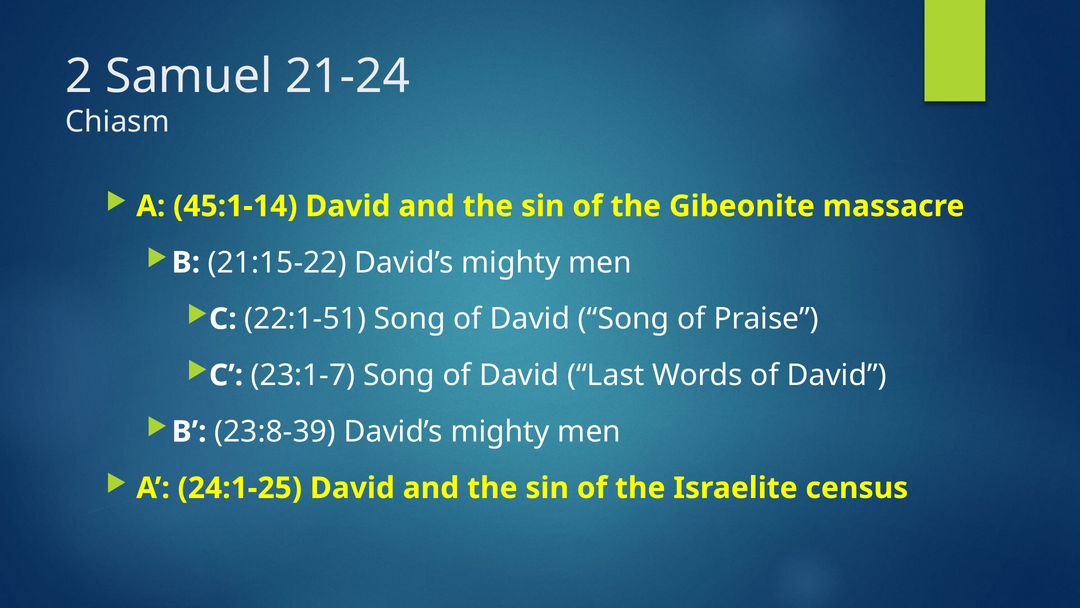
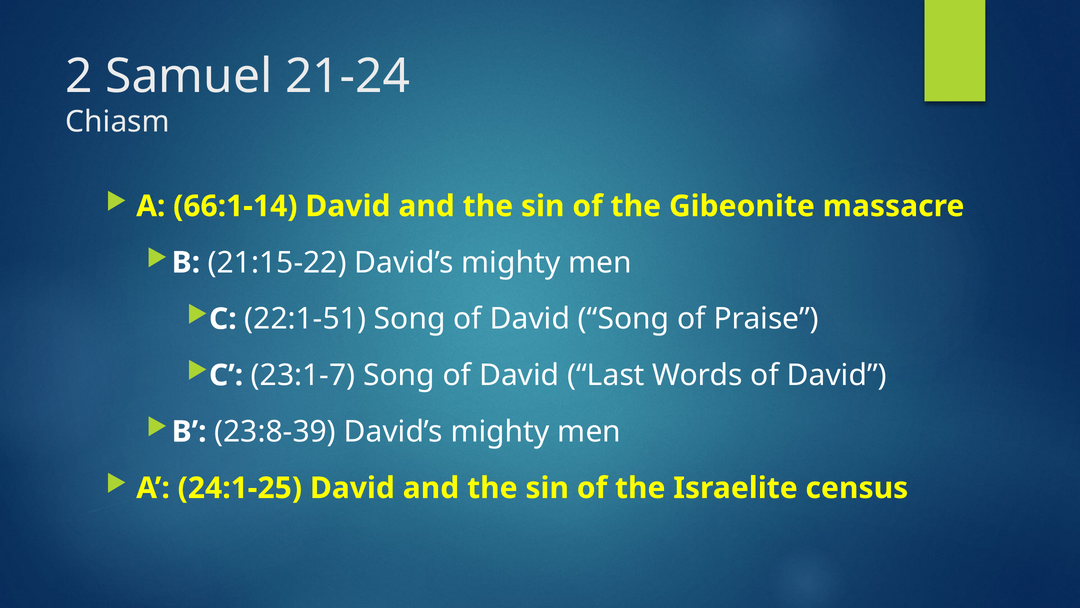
45:1-14: 45:1-14 -> 66:1-14 (235, 206)
